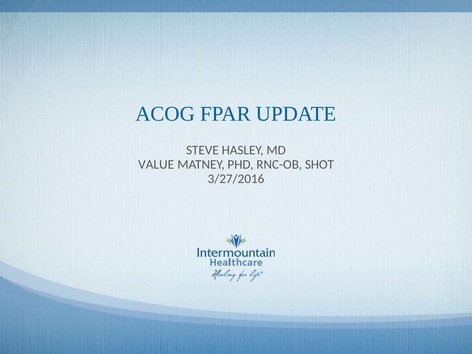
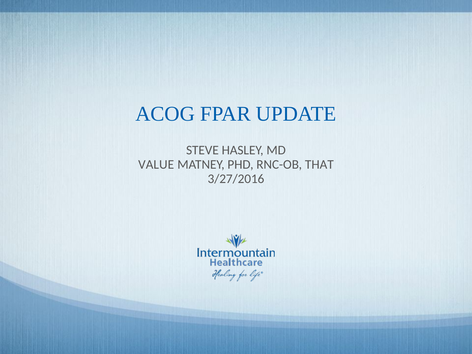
SHOT: SHOT -> THAT (319, 165)
